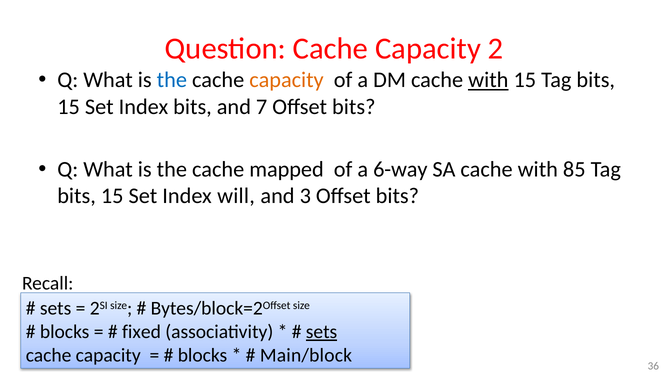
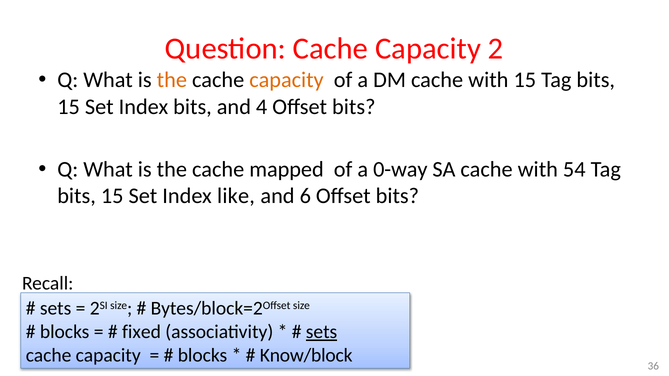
the colour: blue -> orange (172, 80)
with underline: present -> none (488, 80)
7: 7 -> 4 (262, 107)
6-way: 6-way -> 0-way (400, 169)
85: 85 -> 54 (574, 169)
will: will -> like (236, 196)
3: 3 -> 6 (305, 196)
Main/block: Main/block -> Know/block (306, 356)
